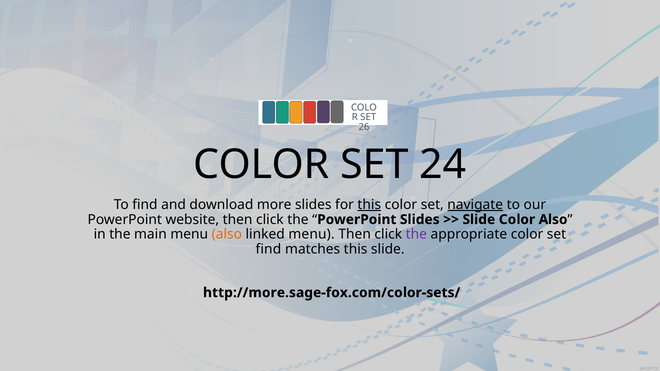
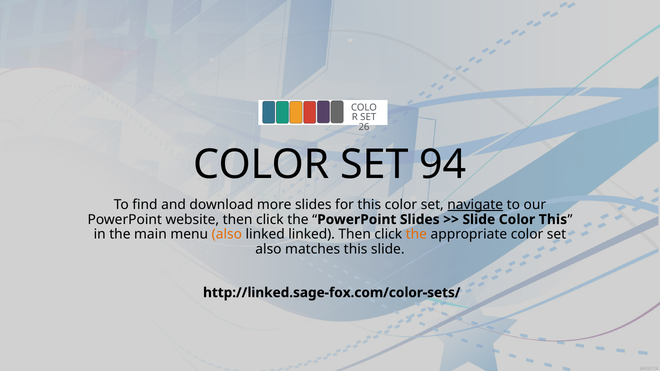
24: 24 -> 94 (443, 165)
this underline: present -> none (369, 205)
Color Also: Also -> This (553, 220)
linked menu: menu -> linked (312, 235)
the colour: purple -> orange (416, 235)
find: find -> also (268, 249)
http://more.sage-fox.com/color-sets/: http://more.sage-fox.com/color-sets/ -> http://linked.sage-fox.com/color-sets/ (332, 293)
